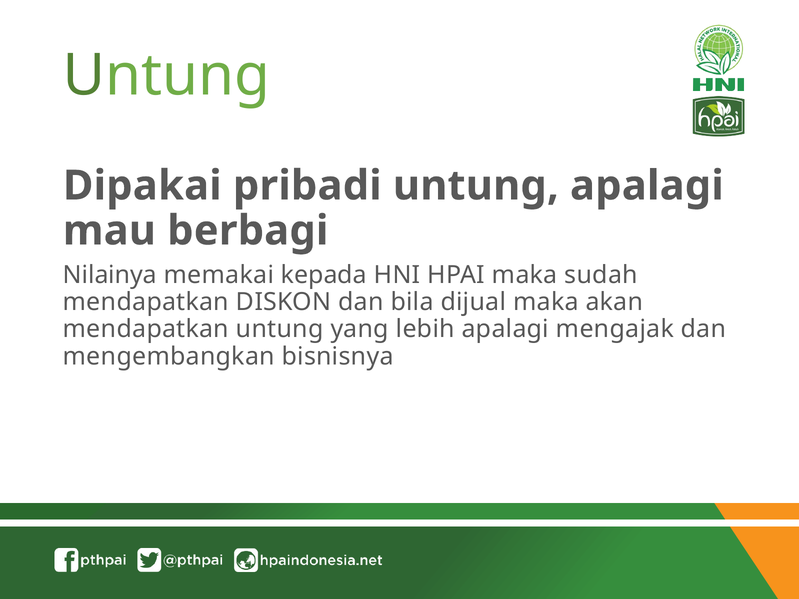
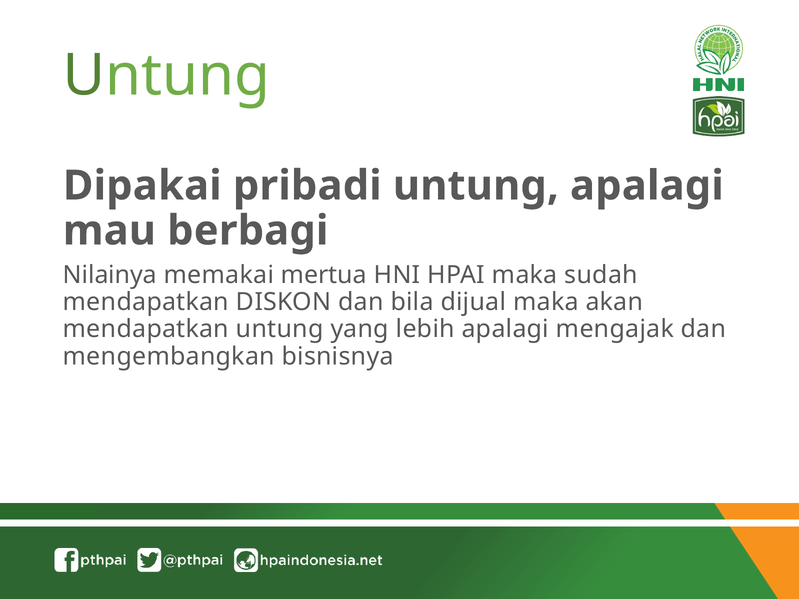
kepada: kepada -> mertua (324, 275)
